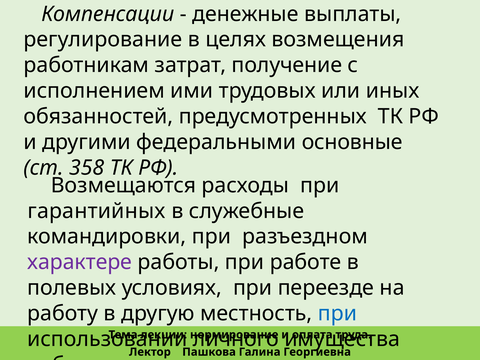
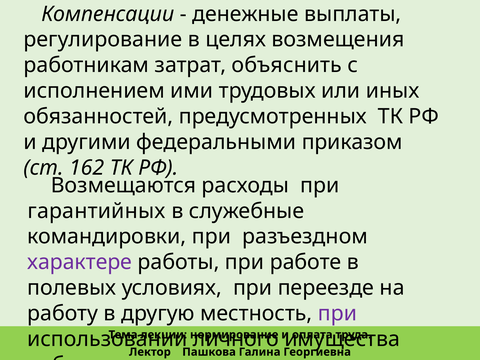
получение: получение -> объяснить (287, 65)
основные: основные -> приказом (352, 142)
358: 358 -> 162 (87, 168)
при colour: blue -> purple (337, 313)
